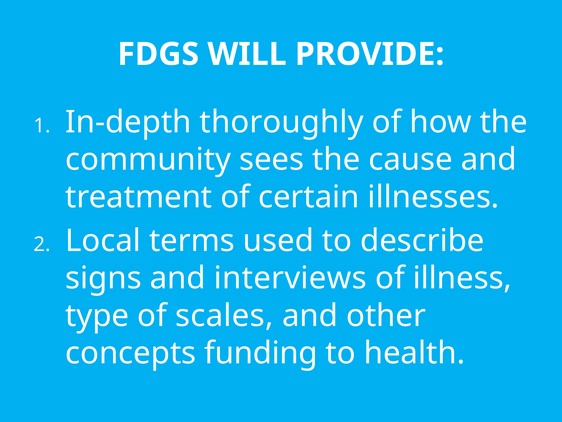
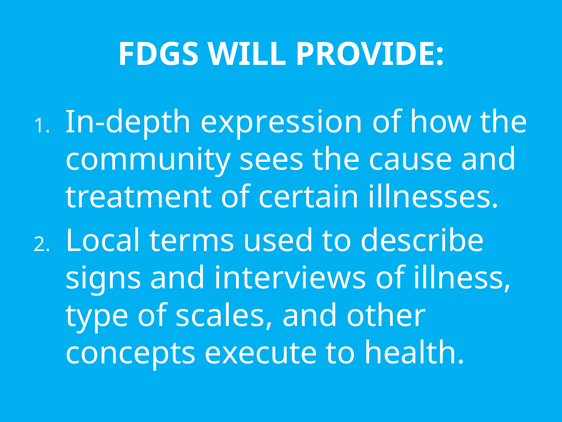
thoroughly: thoroughly -> expression (282, 122)
funding: funding -> execute (261, 353)
